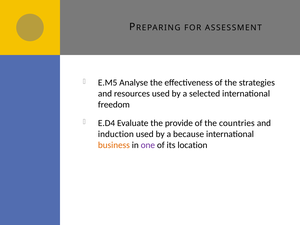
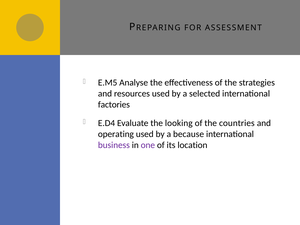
freedom: freedom -> factories (114, 105)
provide: provide -> looking (179, 123)
induction: induction -> operating (116, 134)
business colour: orange -> purple (114, 145)
